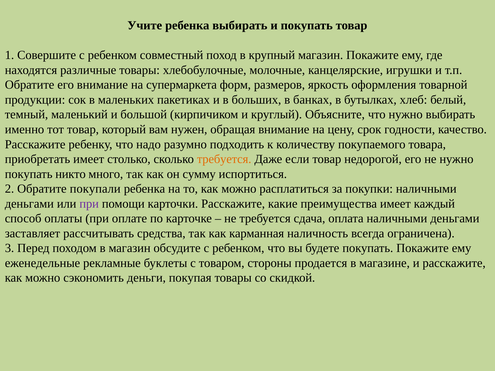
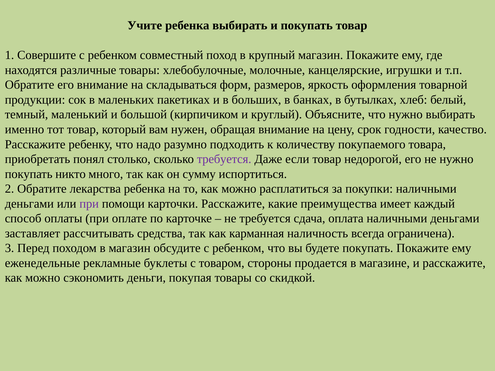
супермаркета: супермаркета -> складываться (181, 85)
приобретать имеет: имеет -> понял (89, 159)
требуется colour: orange -> purple (224, 159)
покупали: покупали -> лекарства (95, 189)
